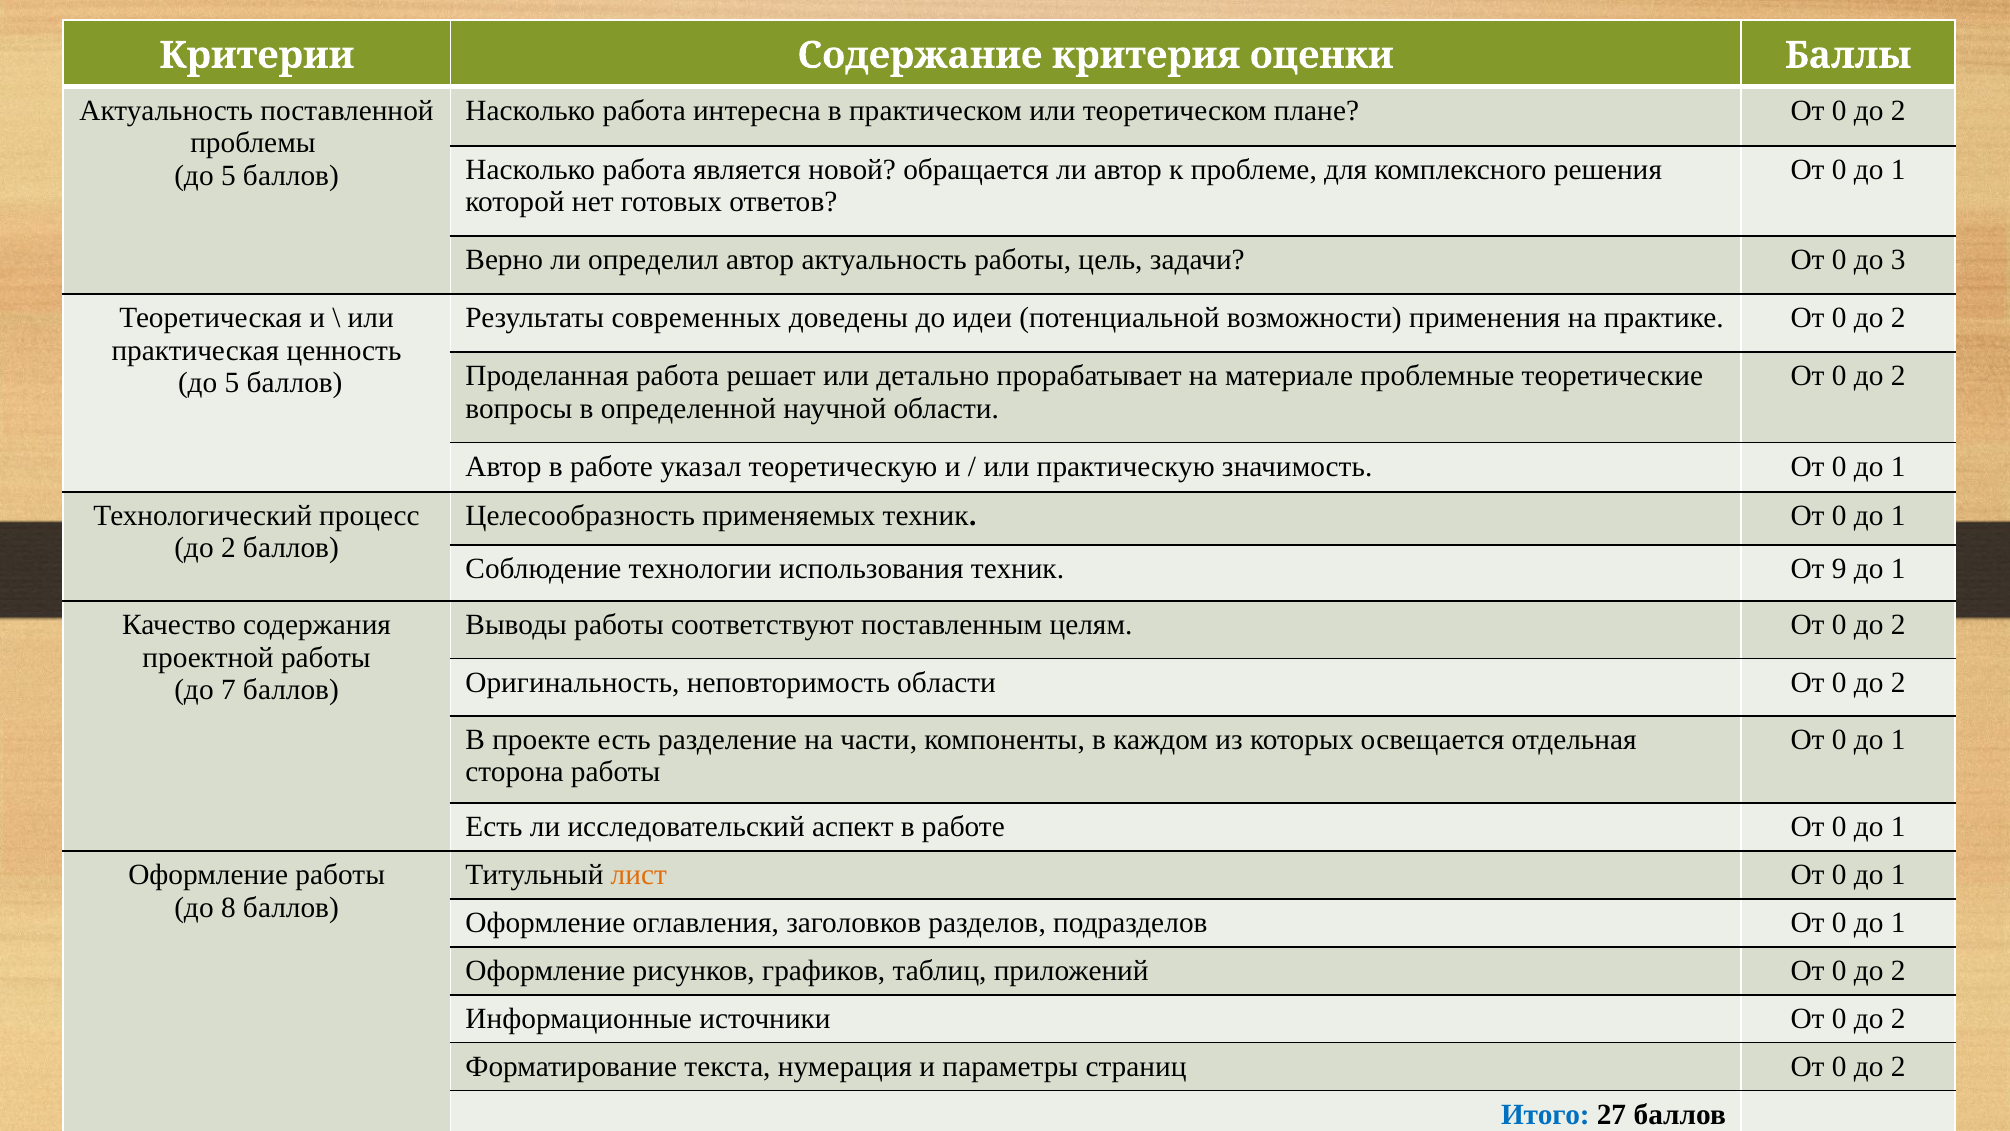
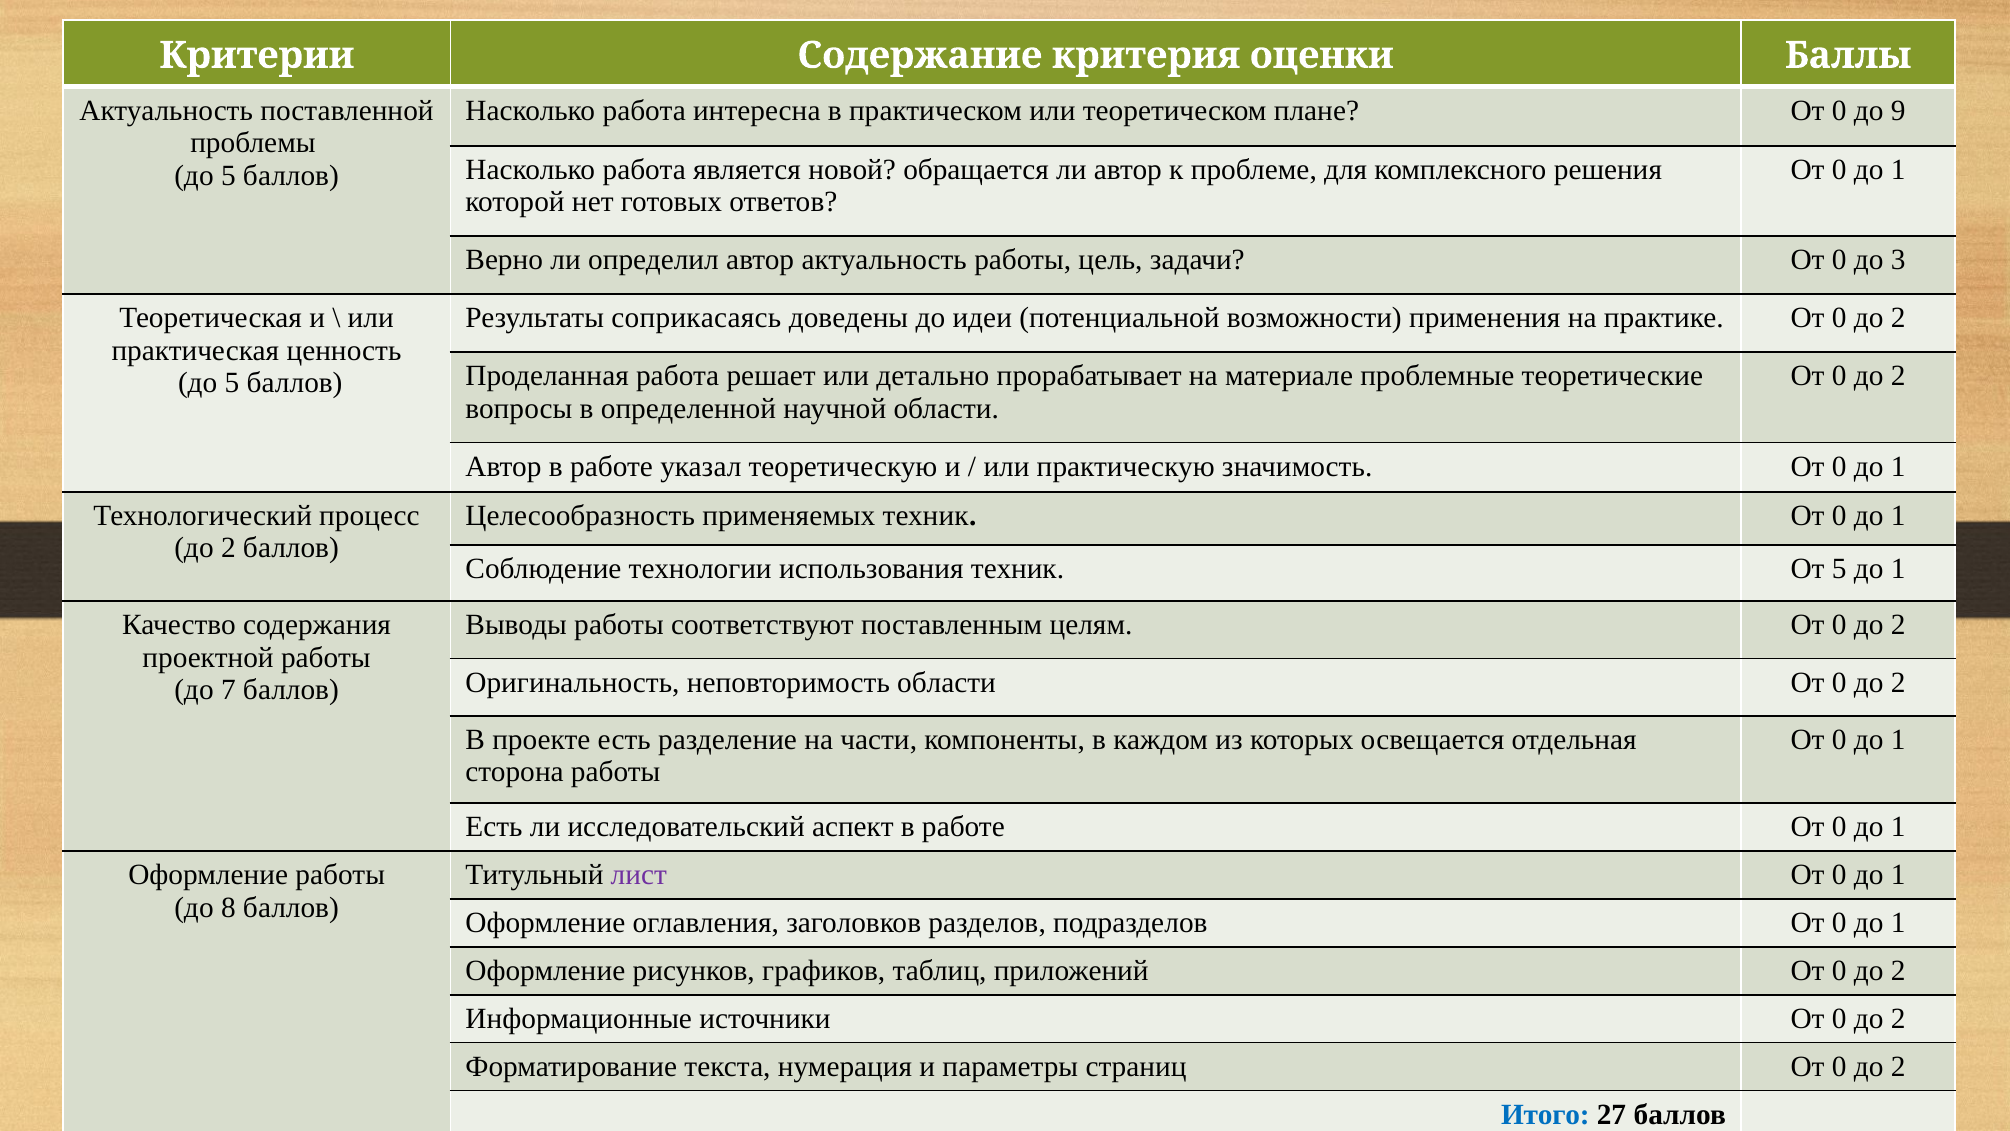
2: 2 -> 9 (1898, 111)
современных: современных -> соприкасаясь (696, 318)
От 9: 9 -> 5 (1839, 569)
лист colour: orange -> purple (639, 875)
